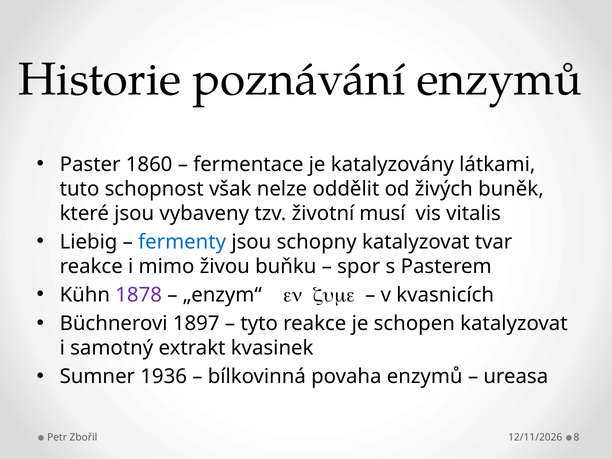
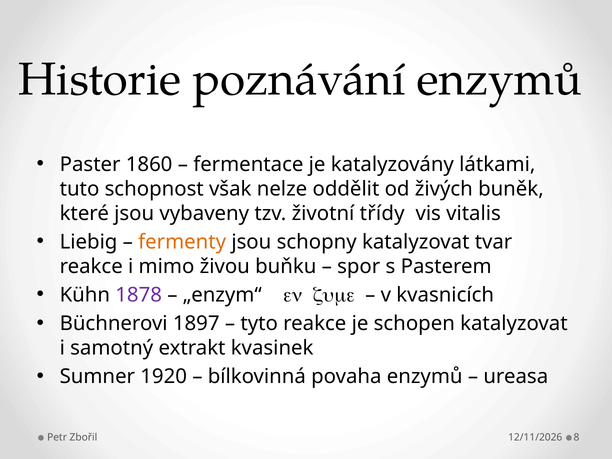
musí: musí -> třídy (382, 213)
fermenty colour: blue -> orange (182, 242)
1936: 1936 -> 1920 (164, 376)
